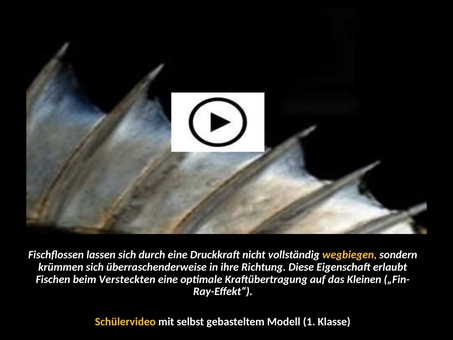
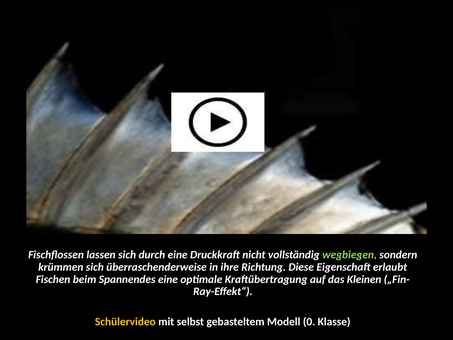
wegbiegen colour: yellow -> light green (350, 255)
Versteckten: Versteckten -> Spannendes (127, 279)
1: 1 -> 0 (309, 322)
